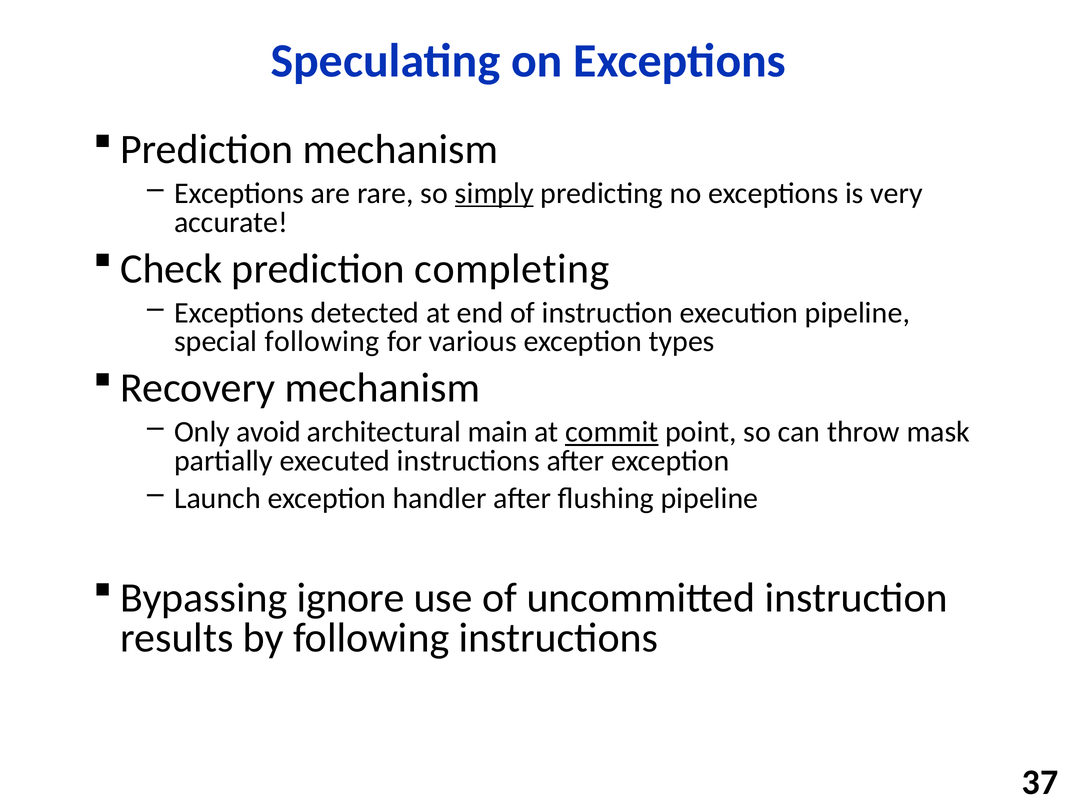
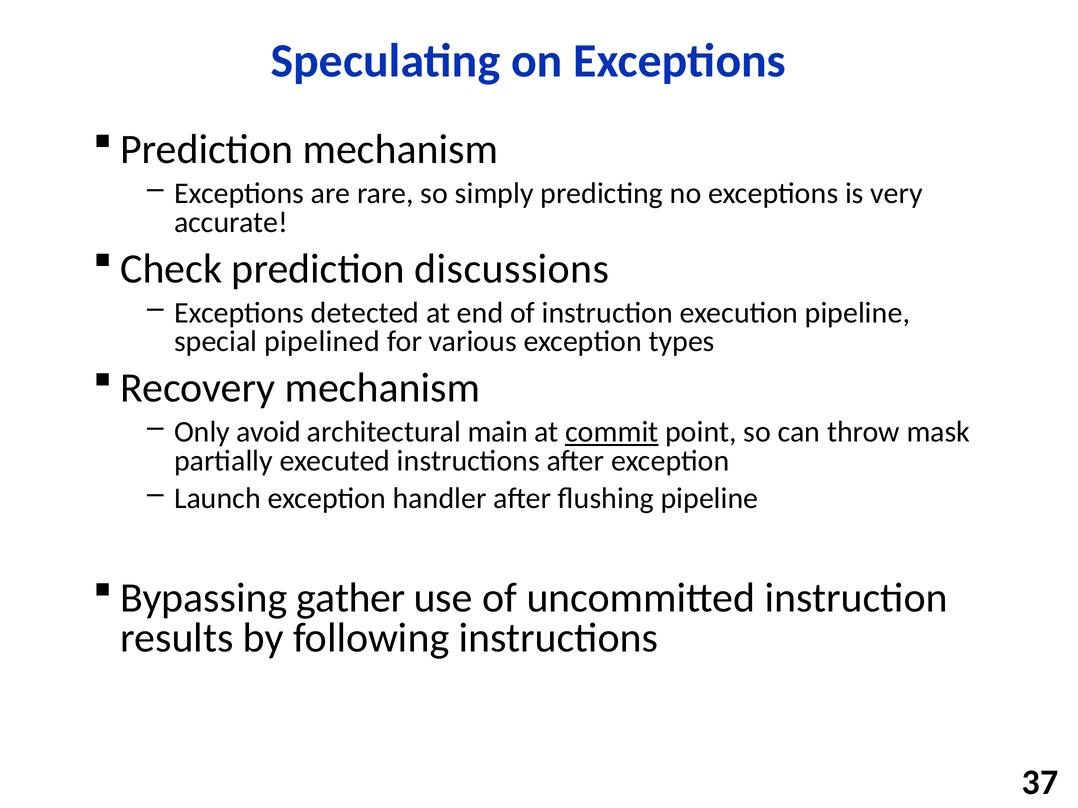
simply underline: present -> none (494, 194)
completing: completing -> discussions (512, 269)
special following: following -> pipelined (322, 342)
ignore: ignore -> gather (351, 598)
